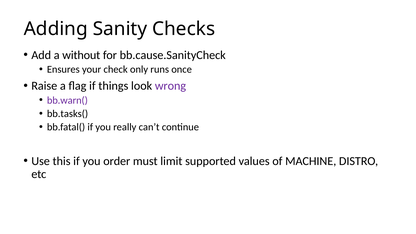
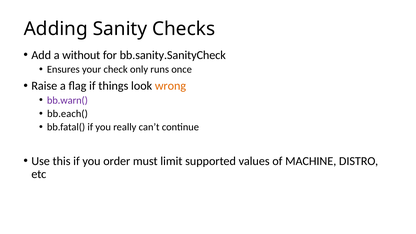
bb.cause.SanityCheck: bb.cause.SanityCheck -> bb.sanity.SanityCheck (173, 55)
wrong colour: purple -> orange (170, 86)
bb.tasks(: bb.tasks( -> bb.each( (67, 114)
